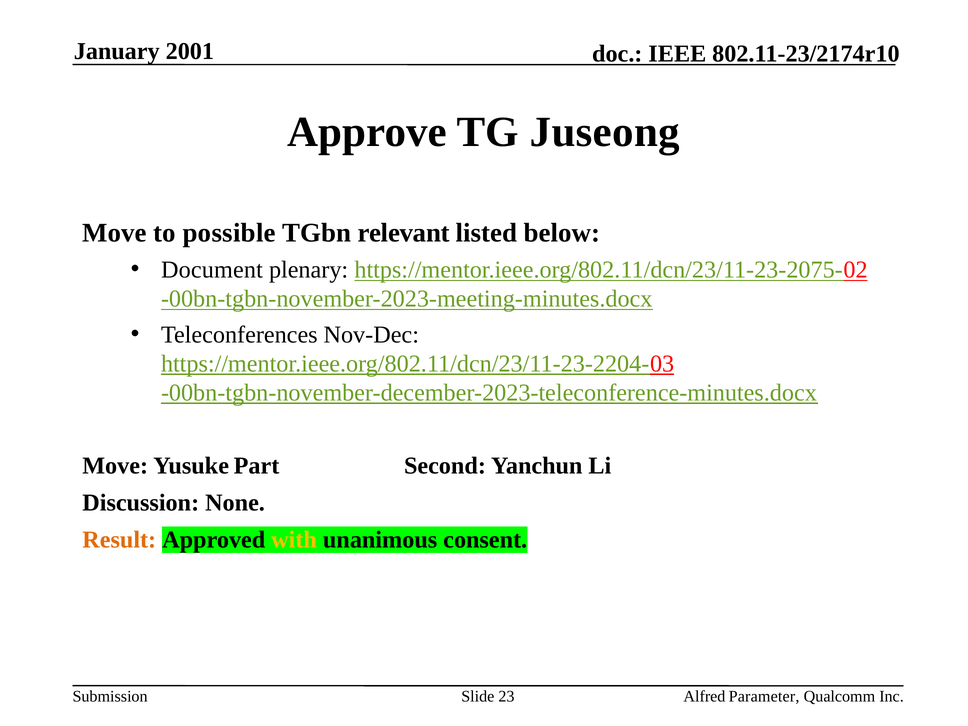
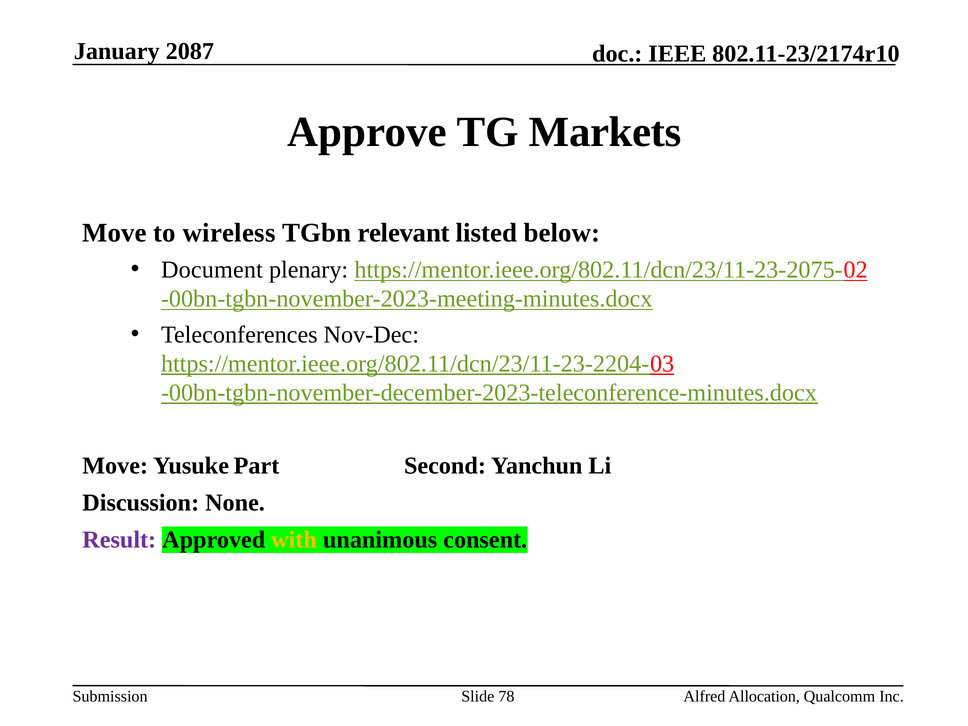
2001: 2001 -> 2087 (190, 51)
Juseong: Juseong -> Markets (605, 132)
possible: possible -> wireless (229, 233)
Result colour: orange -> purple (119, 540)
23: 23 -> 78 (506, 696)
Parameter: Parameter -> Allocation (764, 696)
